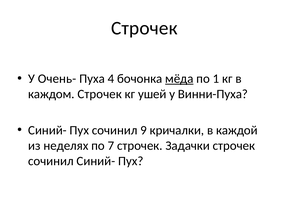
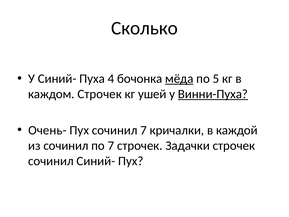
Строчек: Строчек -> Сколько (144, 28)
У Очень-: Очень- -> Синий- (57, 79)
1: 1 -> 5 (216, 79)
Винни-Пуха underline: none -> present (213, 94)
Синий-: Синий- -> Очень- (47, 130)
сочинил 9: 9 -> 7 (144, 130)
из неделях: неделях -> сочинил (66, 145)
